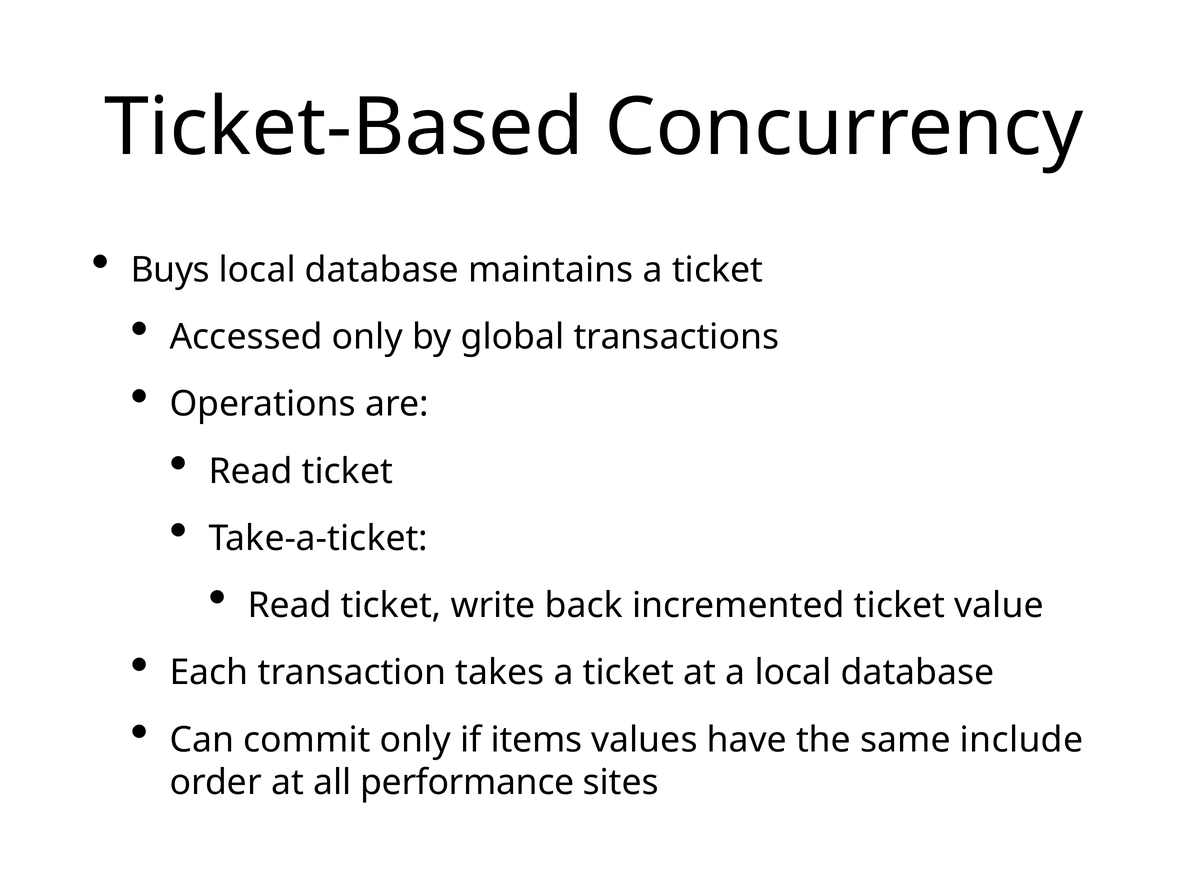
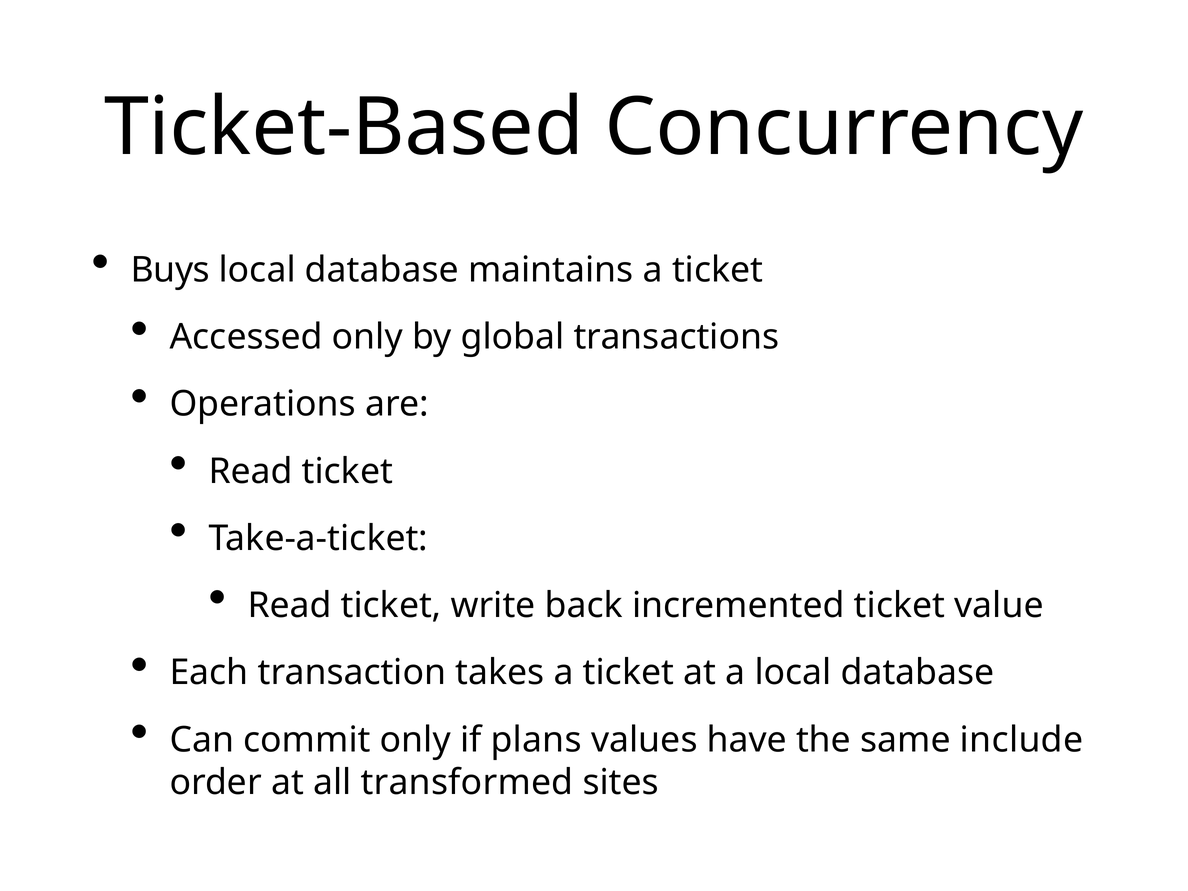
items: items -> plans (536, 740)
performance: performance -> transformed (467, 783)
